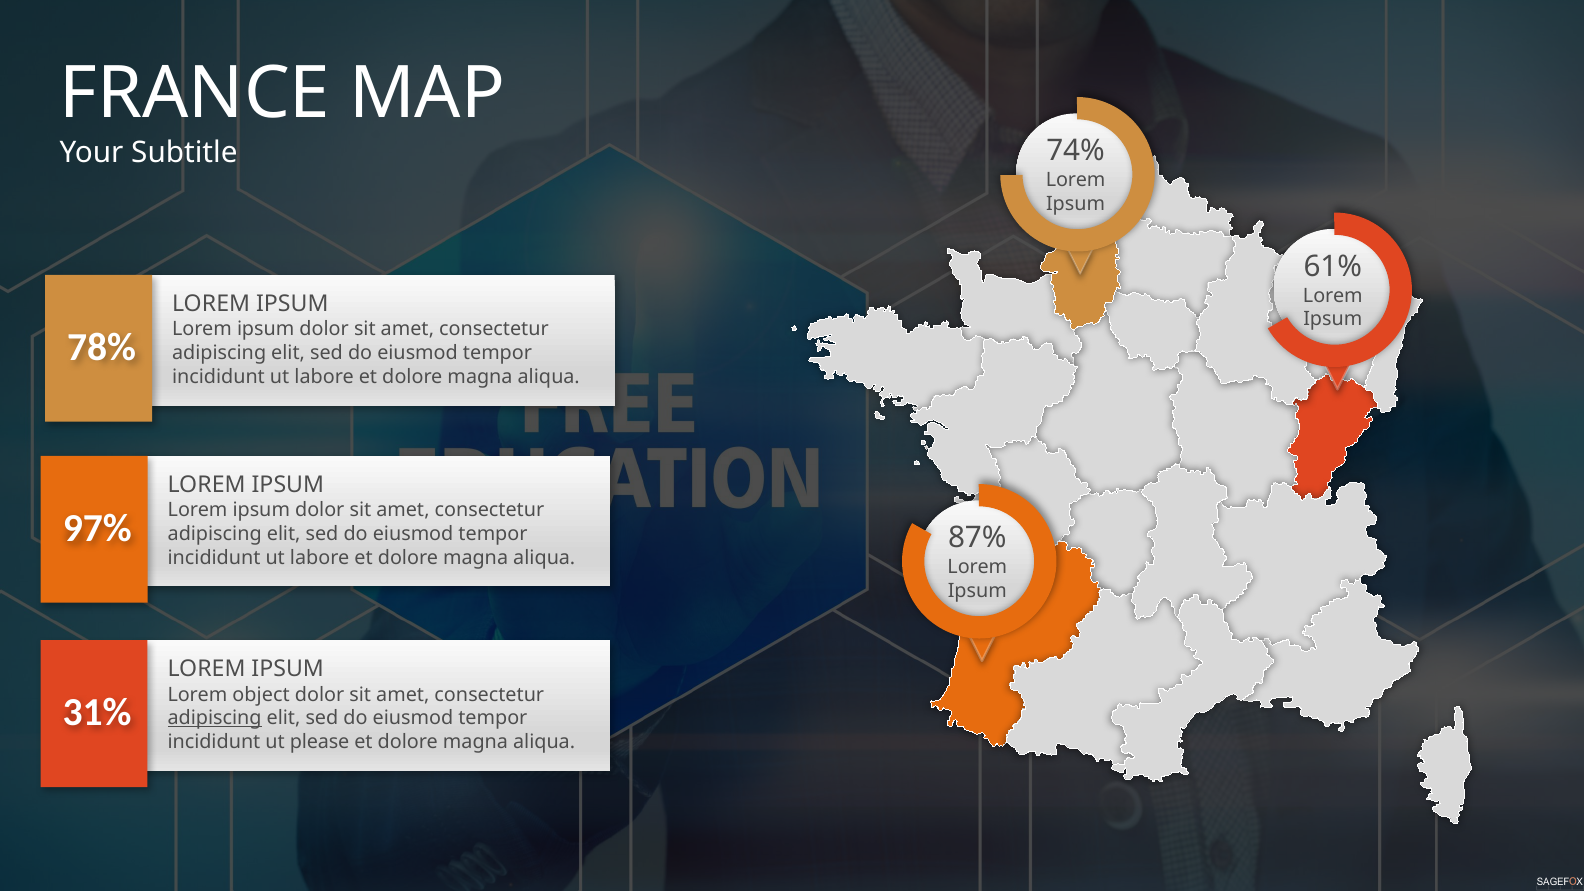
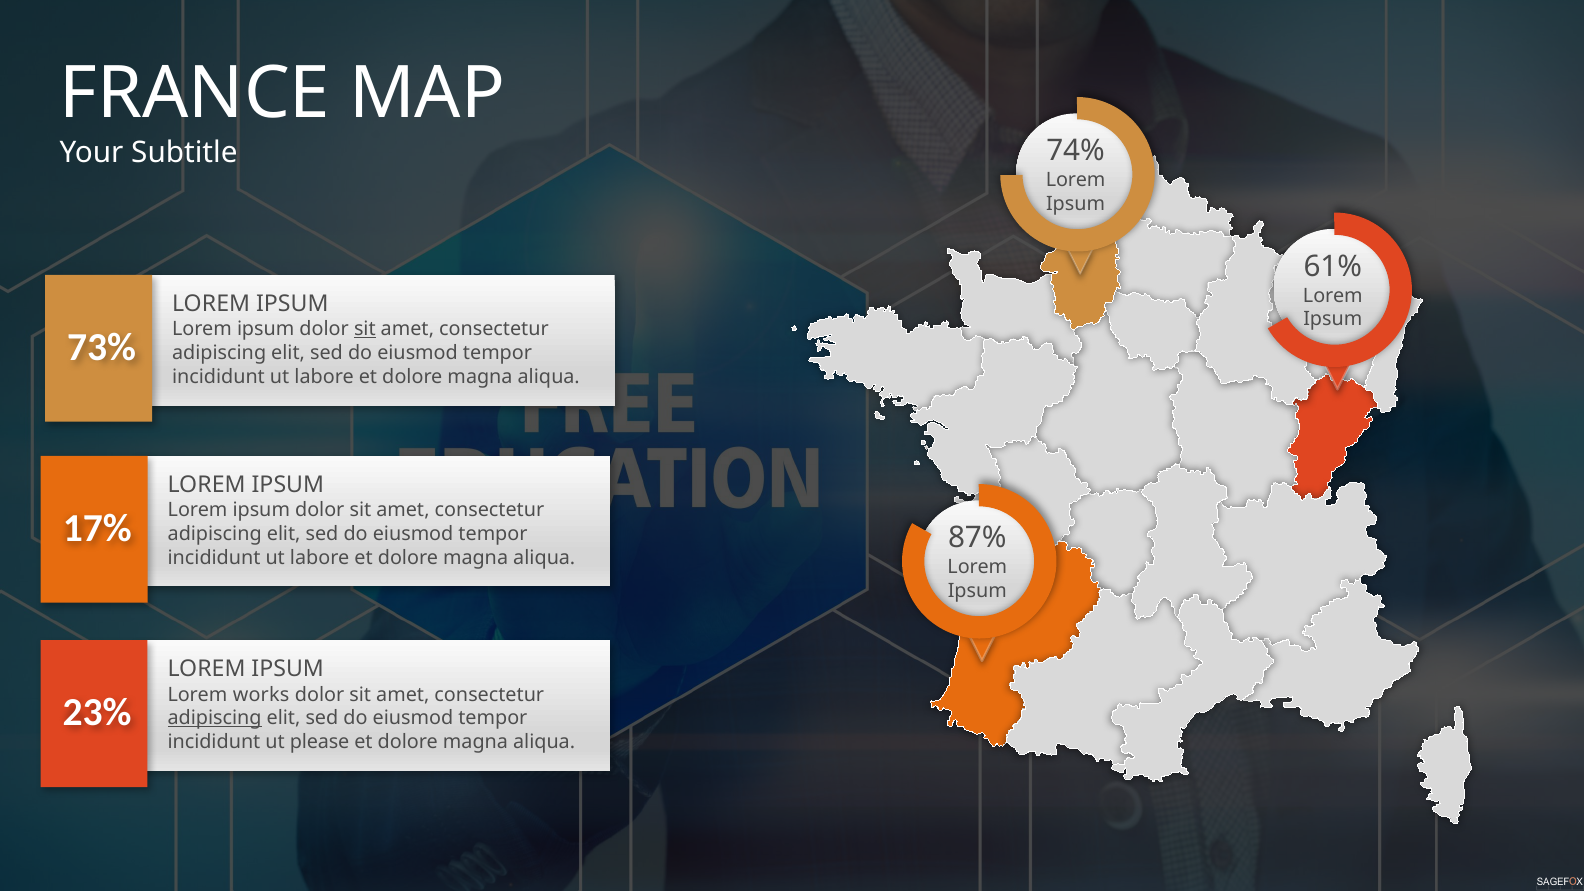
sit underline: none -> present (365, 329)
78%: 78% -> 73% (102, 347)
97%: 97% -> 17% (97, 528)
object: object -> works (261, 694)
31%: 31% -> 23% (97, 712)
